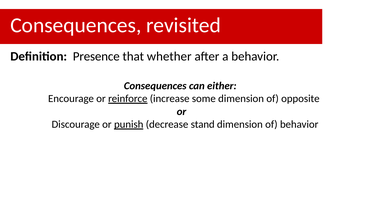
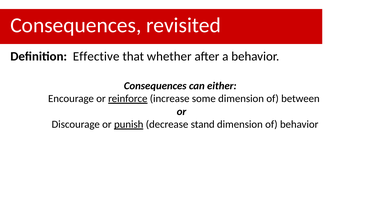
Presence: Presence -> Effective (96, 57)
opposite: opposite -> between (300, 99)
